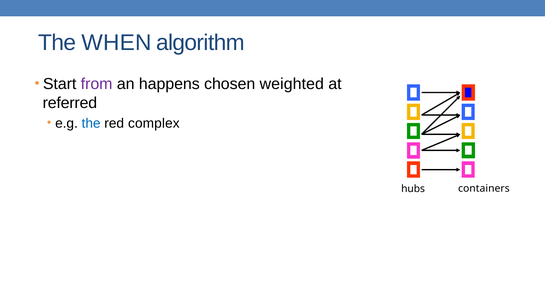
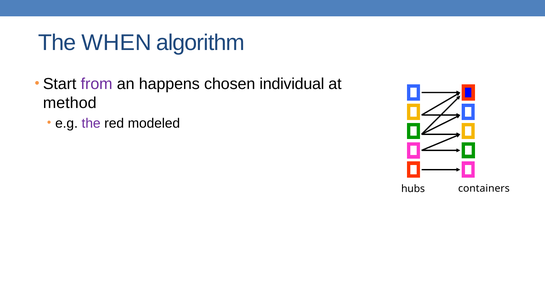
weighted: weighted -> individual (292, 84)
referred: referred -> method (70, 103)
the colour: blue -> purple (91, 124)
complex: complex -> modeled (154, 124)
